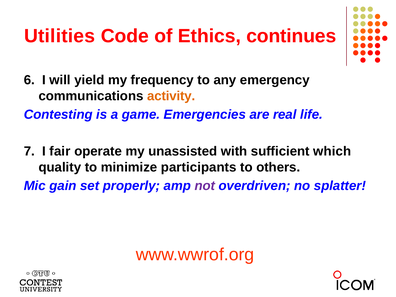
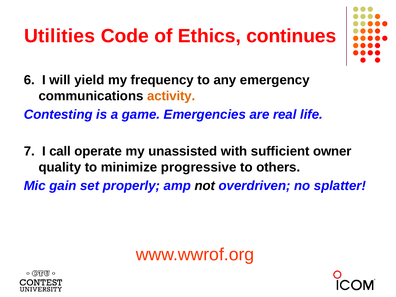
fair: fair -> call (60, 151)
which: which -> owner (332, 151)
participants: participants -> progressive (199, 167)
not colour: purple -> black (205, 186)
